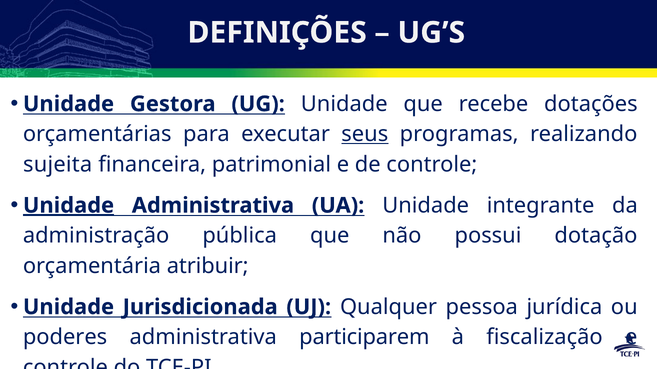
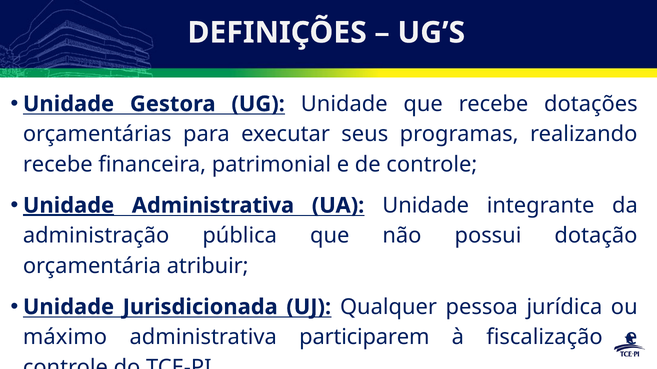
seus underline: present -> none (365, 134)
sujeita: sujeita -> recebe (58, 165)
poderes: poderes -> máximo (65, 338)
